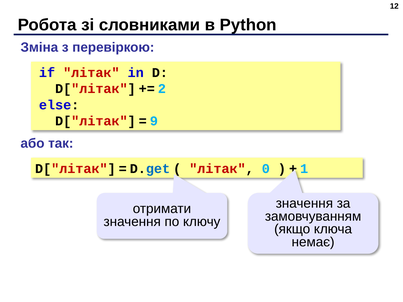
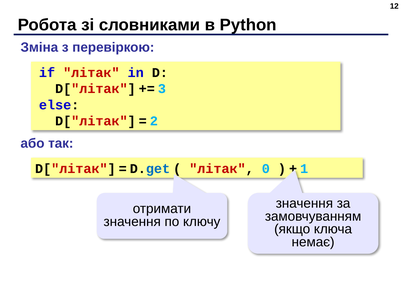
2: 2 -> 3 (162, 89)
9: 9 -> 2 (154, 121)
